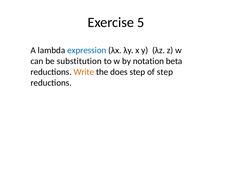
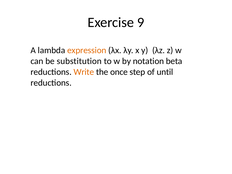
5: 5 -> 9 (141, 22)
expression colour: blue -> orange (87, 50)
does: does -> once (119, 72)
of step: step -> until (165, 72)
